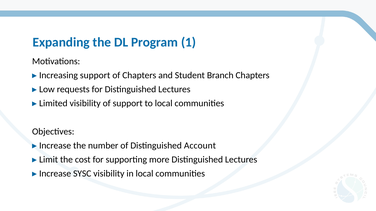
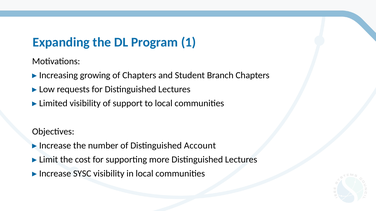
support: support -> growing (95, 75)
